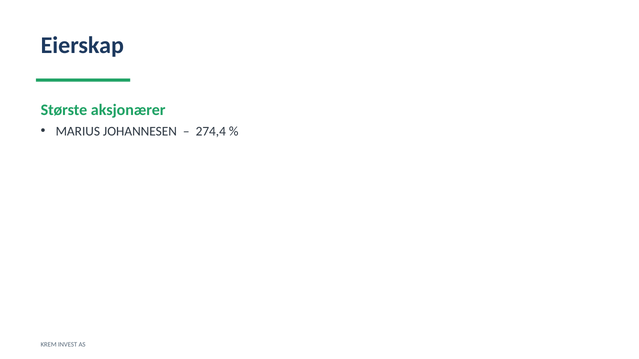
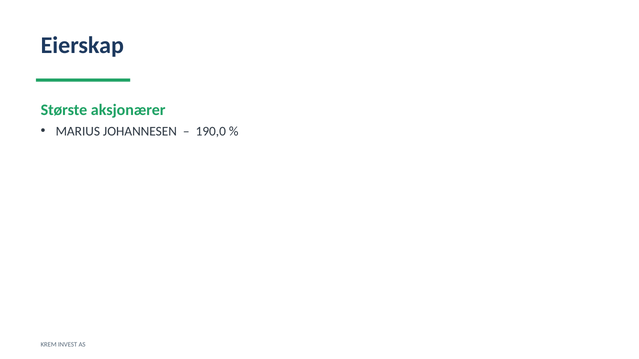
274,4: 274,4 -> 190,0 (211, 131)
